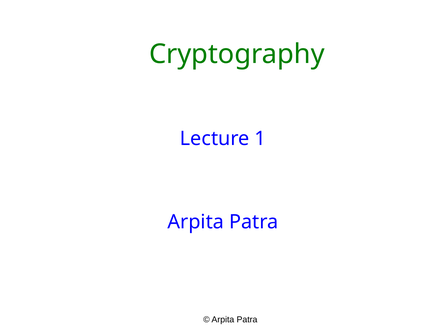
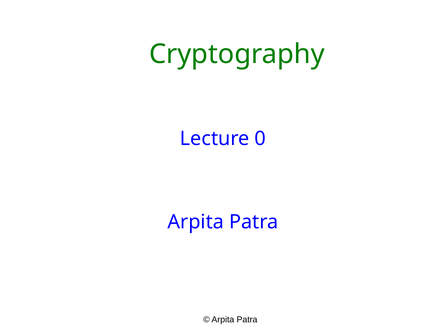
1: 1 -> 0 (260, 138)
